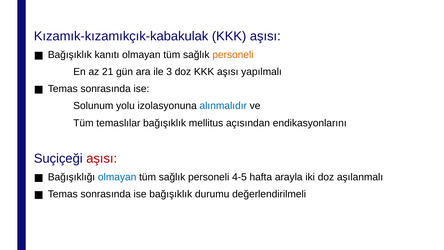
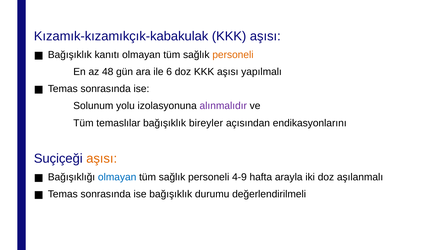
21: 21 -> 48 (108, 72)
3: 3 -> 6 (169, 72)
alınmalıdır colour: blue -> purple (223, 106)
mellitus: mellitus -> bireyler (206, 123)
aşısı colour: red -> orange (102, 159)
4-5: 4-5 -> 4-9 (239, 177)
